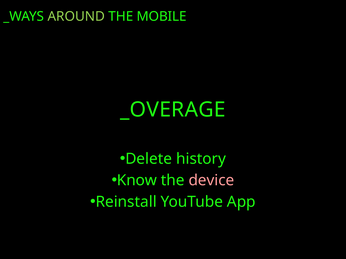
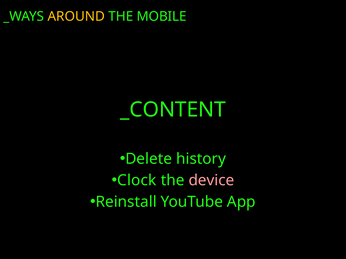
AROUND colour: light green -> yellow (76, 16)
_OVERAGE: _OVERAGE -> _CONTENT (173, 110)
Know: Know -> Clock (137, 181)
